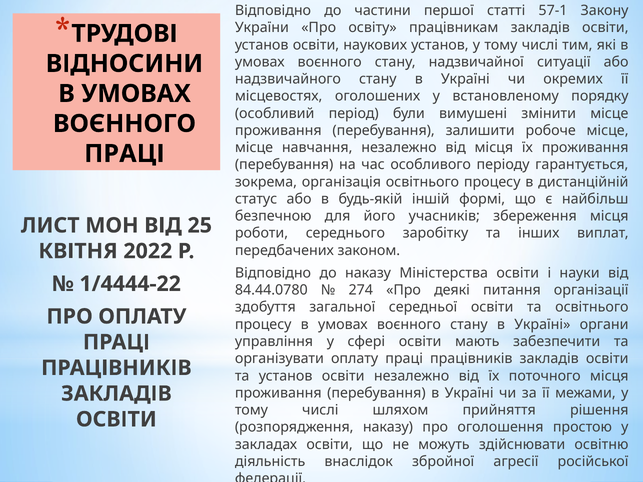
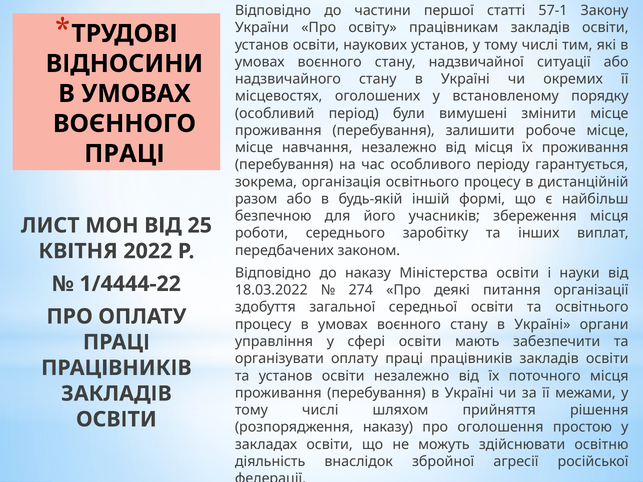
статус: статус -> разом (256, 199)
84.44.0780: 84.44.0780 -> 18.03.2022 (271, 290)
